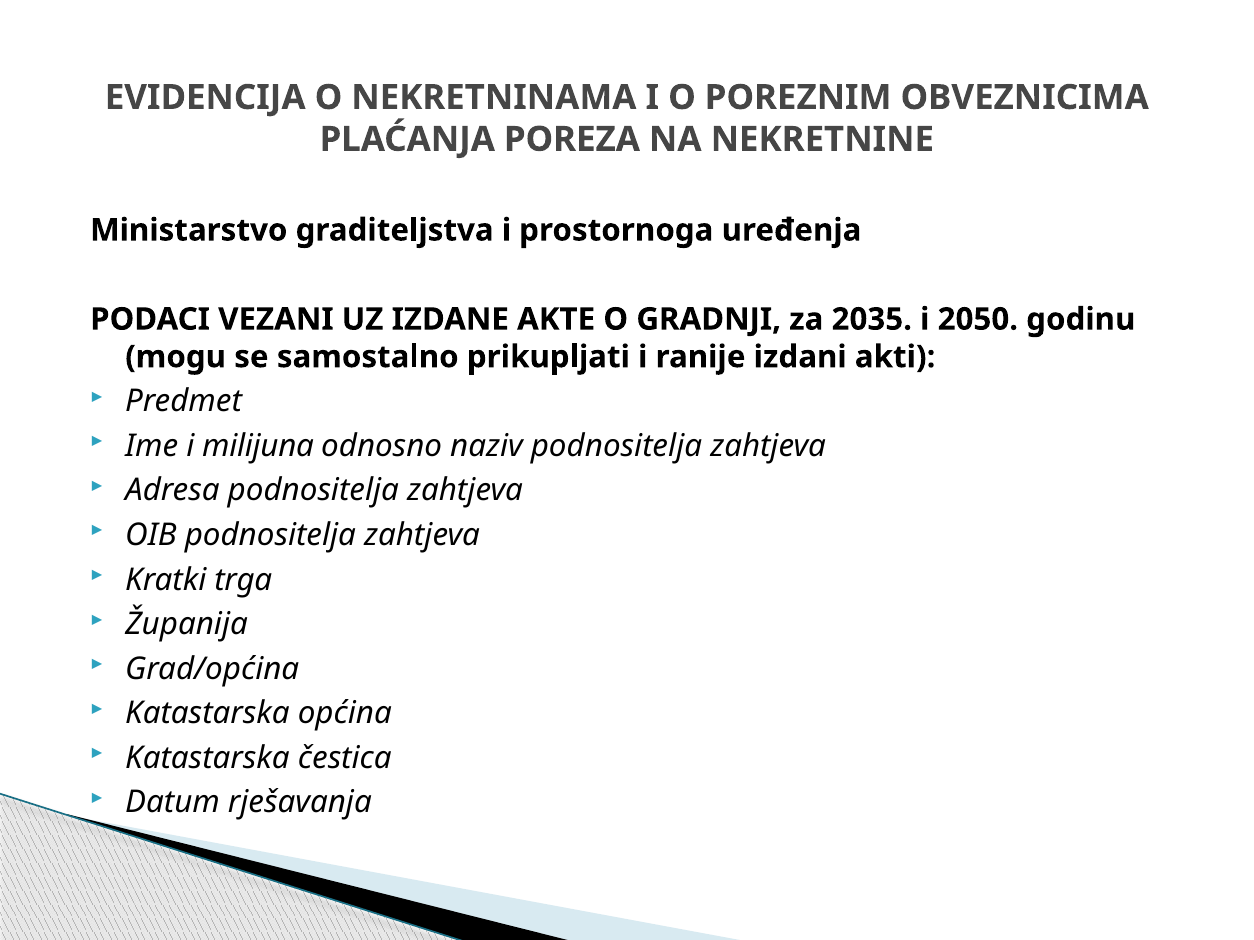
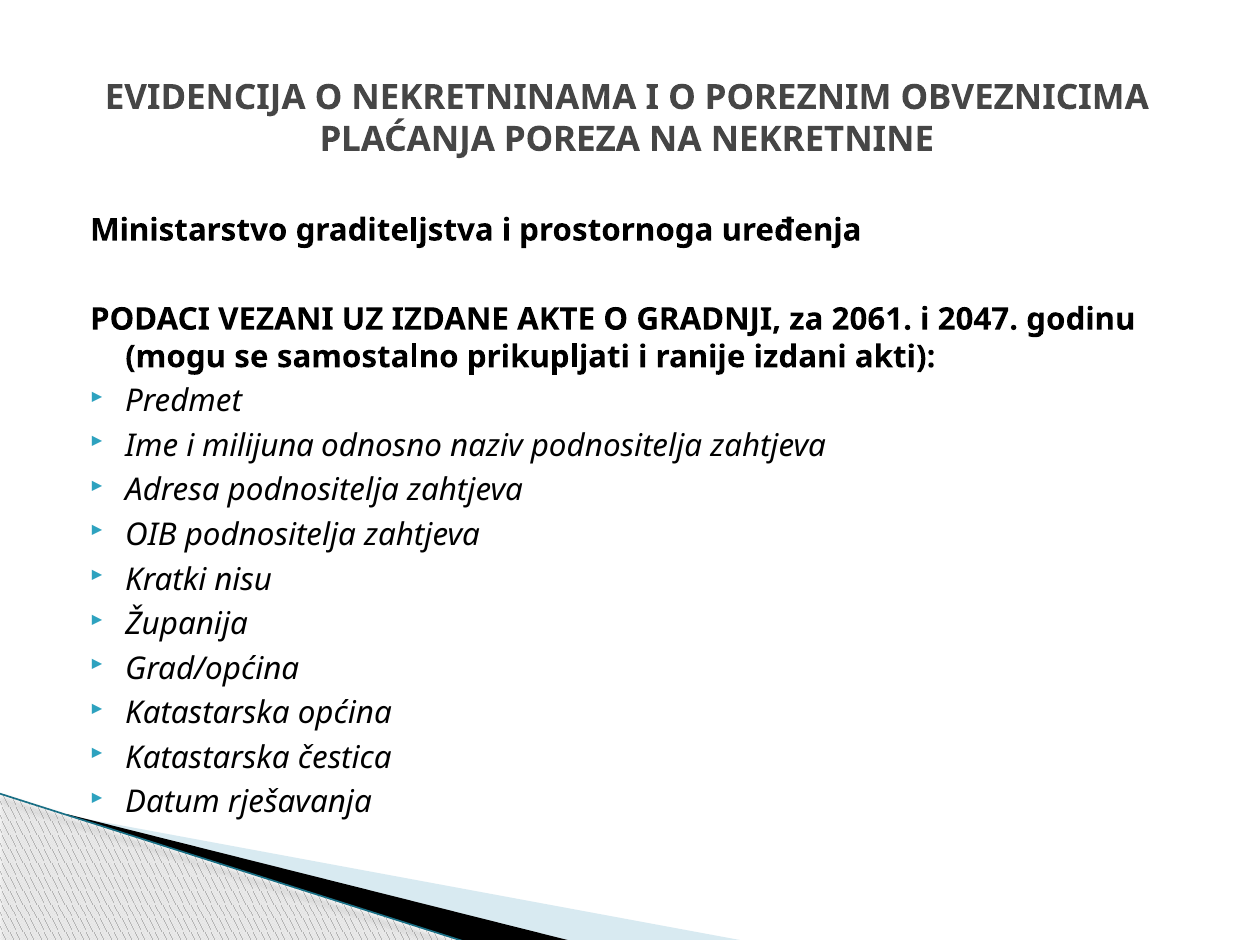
2035: 2035 -> 2061 (872, 319)
2050: 2050 -> 2047 (978, 319)
trga: trga -> nisu (243, 580)
